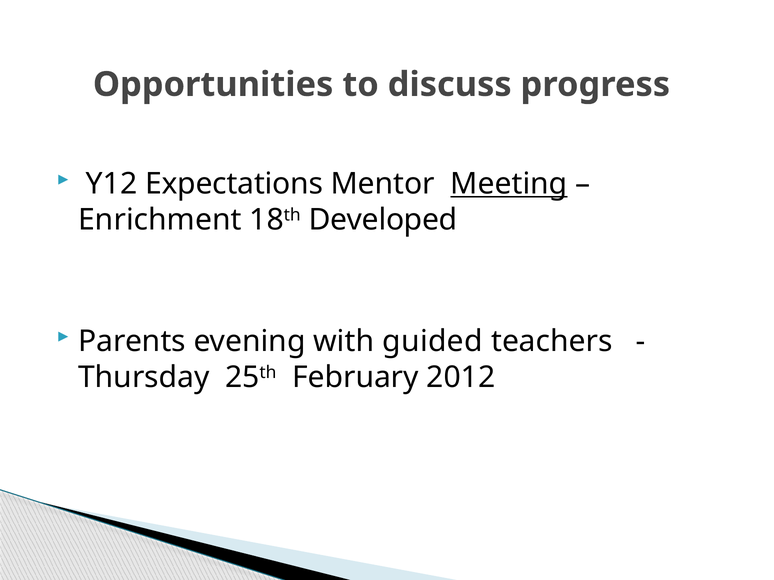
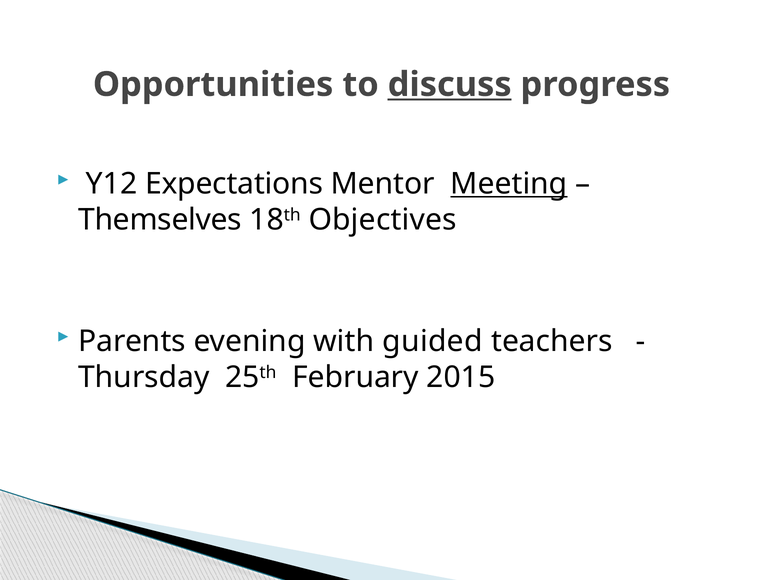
discuss underline: none -> present (450, 85)
Enrichment: Enrichment -> Themselves (160, 220)
Developed: Developed -> Objectives (383, 220)
2012: 2012 -> 2015 (461, 378)
